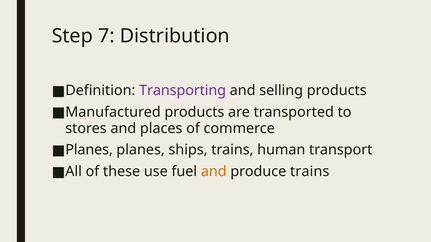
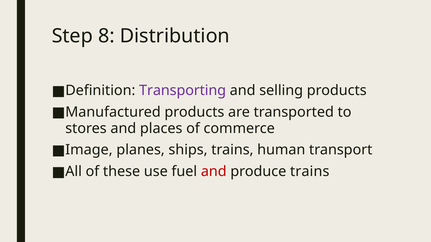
7: 7 -> 8 (106, 36)
Planes: Planes -> Image (89, 150)
and colour: orange -> red (214, 172)
